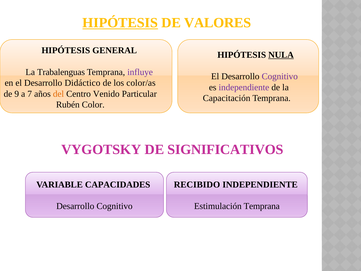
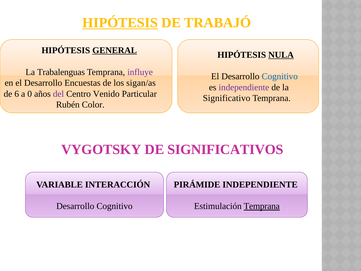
VALORES: VALORES -> TRABAJÓ (218, 23)
GENERAL underline: none -> present (115, 50)
Cognitivo colour: purple -> blue (280, 76)
Didáctico: Didáctico -> Encuestas (82, 83)
color/as: color/as -> sigan/as (141, 83)
9: 9 -> 6 (17, 94)
7: 7 -> 0 (30, 94)
del colour: orange -> purple (58, 94)
Capacitación: Capacitación -> Significativo (227, 98)
CAPACIDADES: CAPACIDADES -> INTERACCIÓN (118, 184)
RECIBIDO: RECIBIDO -> PIRÁMIDE (197, 184)
Temprana underline: none -> present (262, 206)
